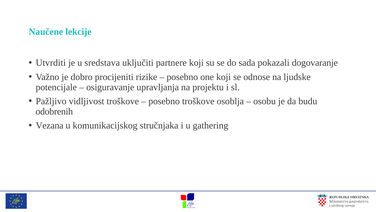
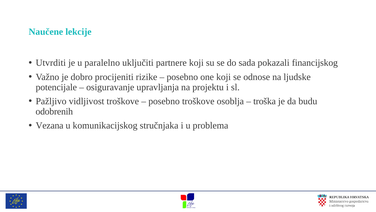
sredstava: sredstava -> paralelno (102, 63)
dogovaranje: dogovaranje -> financijskog (315, 63)
osobu: osobu -> troška (265, 101)
gathering: gathering -> problema (210, 125)
